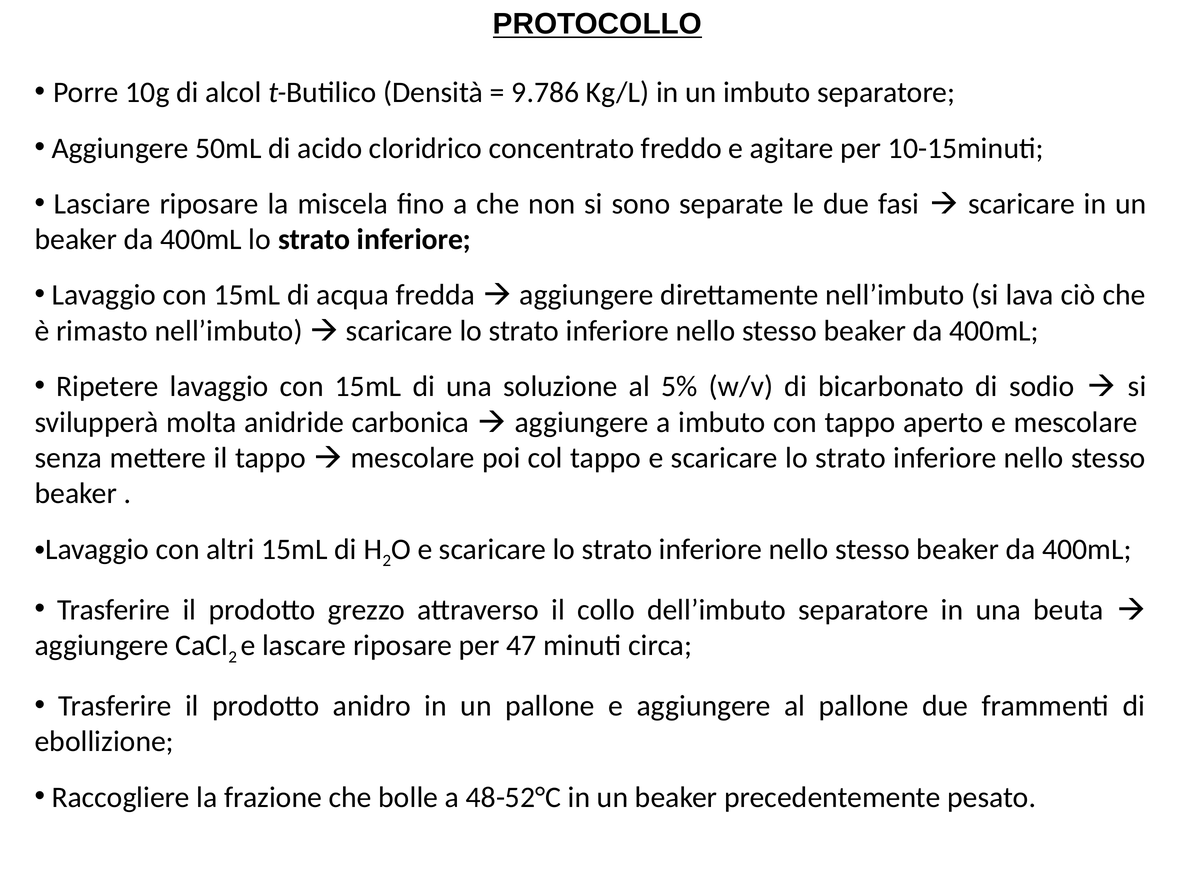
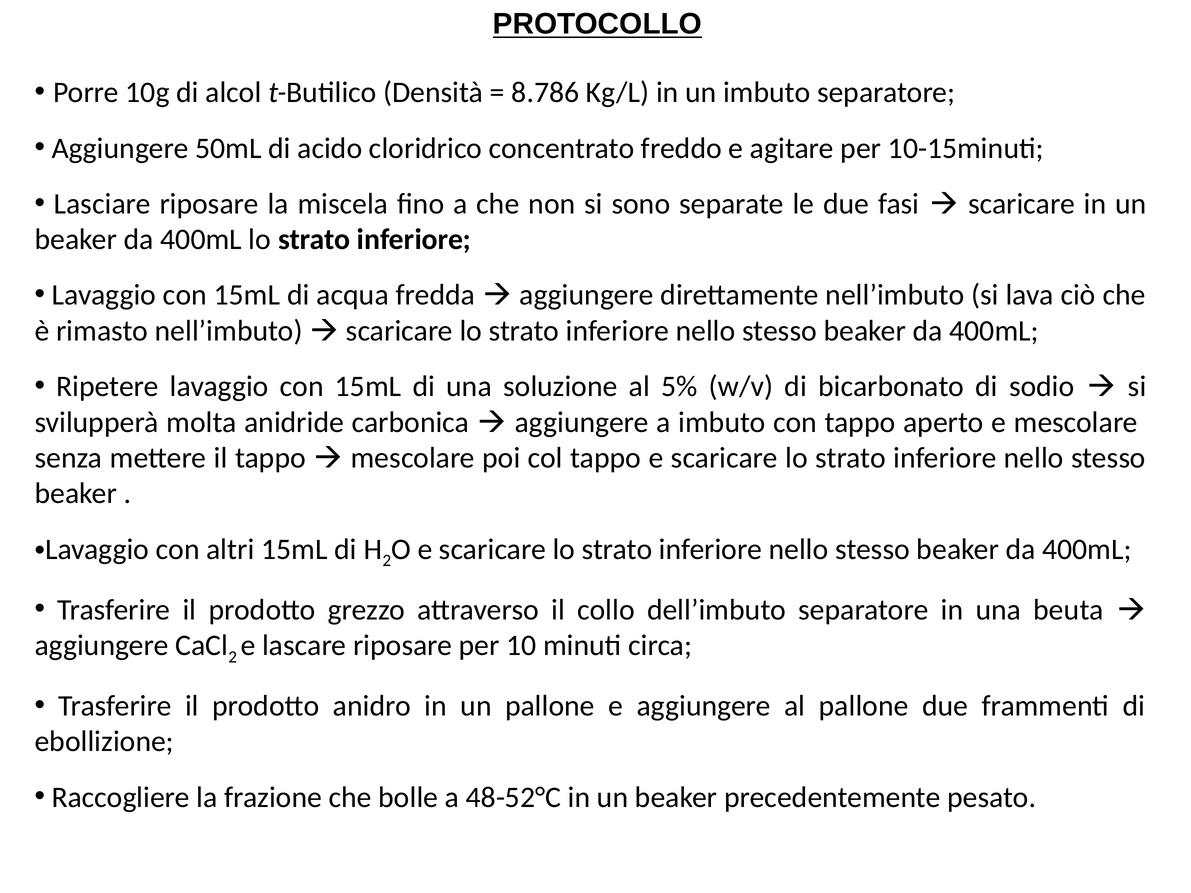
9.786: 9.786 -> 8.786 (545, 93)
47: 47 -> 10 (521, 646)
